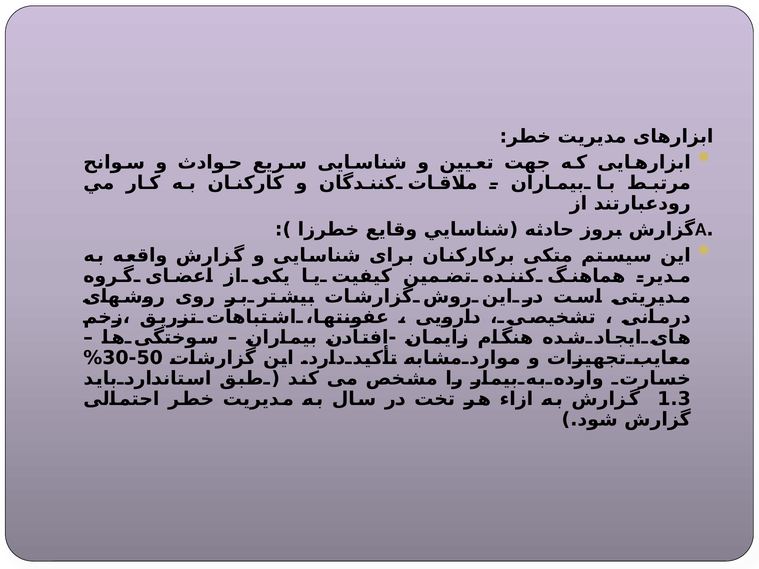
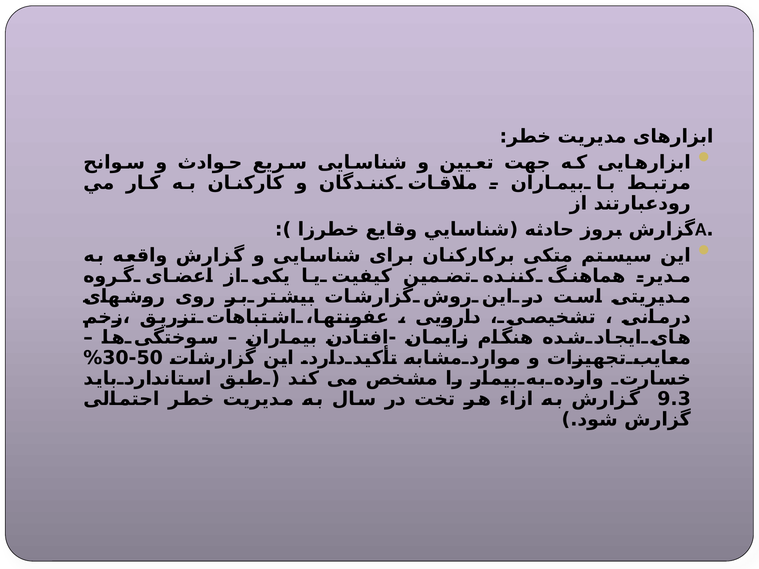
1.3: 1.3 -> 9.3 (674, 399)
